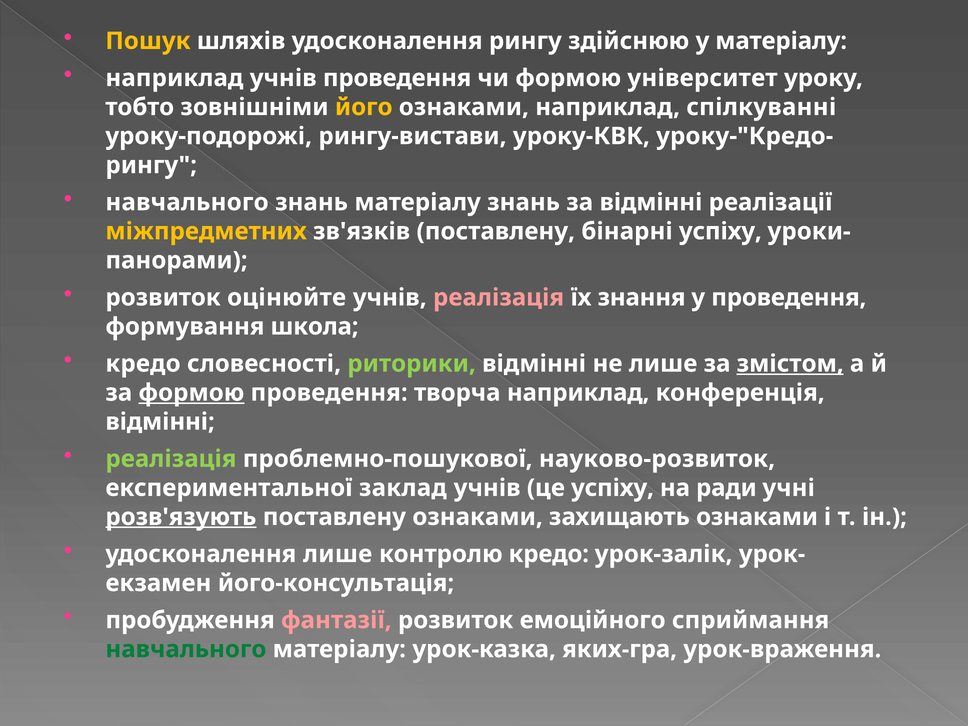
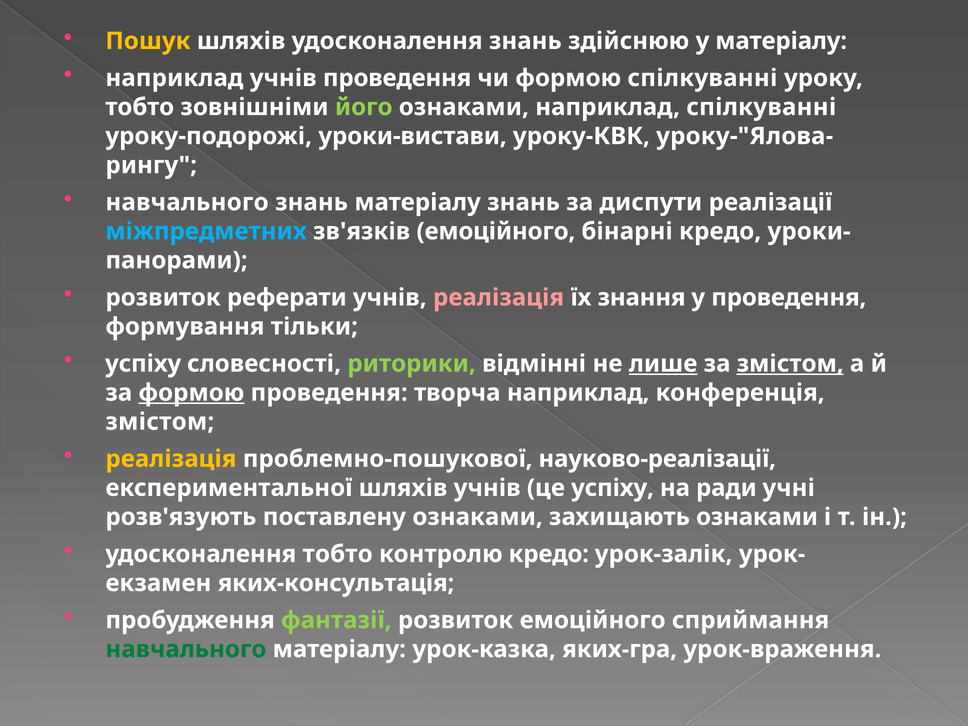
удосконалення рингу: рингу -> знань (525, 41)
формою університет: університет -> спілкуванні (702, 78)
його colour: yellow -> light green (364, 107)
рингу-вистави: рингу-вистави -> уроки-вистави (413, 136)
уроку-"Кредо-: уроку-"Кредо- -> уроку-"Ялова- (745, 136)
за відмінні: відмінні -> диспути (651, 202)
міжпредметних colour: yellow -> light blue (206, 231)
зв'язків поставлену: поставлену -> емоційного (496, 231)
бінарні успіху: успіху -> кредо (720, 231)
оцінюйте: оцінюйте -> реферати (287, 298)
школа: школа -> тільки (314, 327)
кредо: кредо -> успіху (143, 364)
лише underline: none -> present (663, 364)
відмінні: відмінні -> змістом (160, 422)
реалізація colour: light green -> yellow (171, 459)
науково-розвиток: науково-розвиток -> науково-реалізації (657, 459)
експериментальної заклад: заклад -> шляхів (403, 488)
розв'язують underline: present -> none (181, 517)
удосконалення лише: лише -> тобто (338, 554)
його-консультація: його-консультація -> яких-консультація (336, 583)
фантазії colour: pink -> light green (336, 620)
